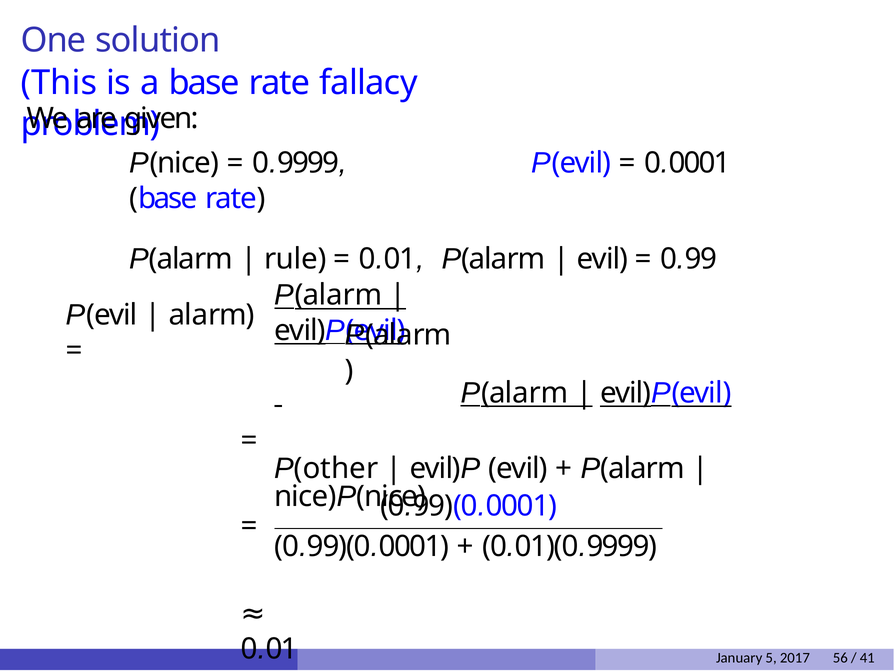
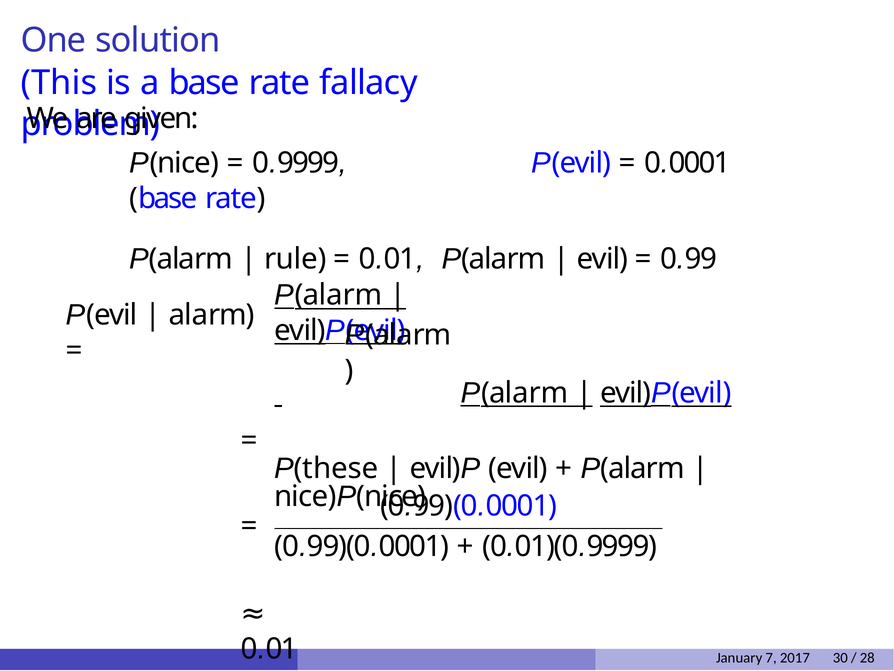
other: other -> these (336, 469)
5: 5 -> 7 (771, 658)
56: 56 -> 30 (840, 658)
41: 41 -> 28 (867, 658)
